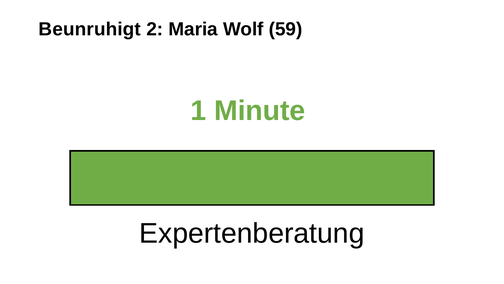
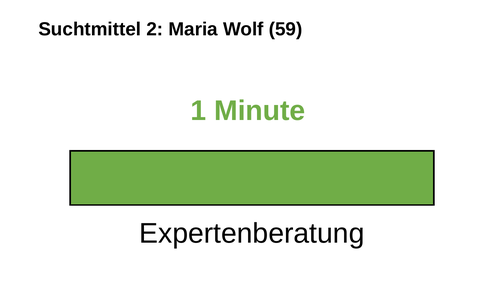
Beunruhigt: Beunruhigt -> Suchtmittel (90, 29)
